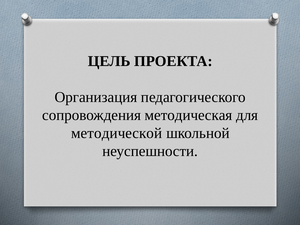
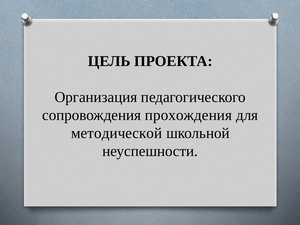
методическая: методическая -> прохождения (188, 115)
